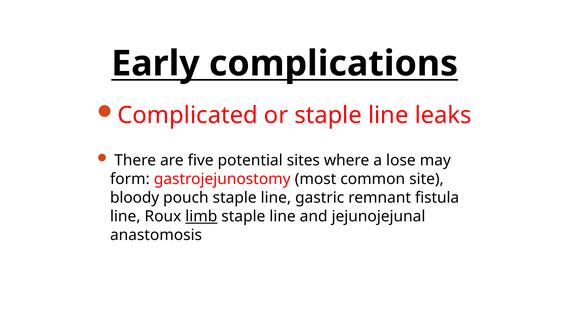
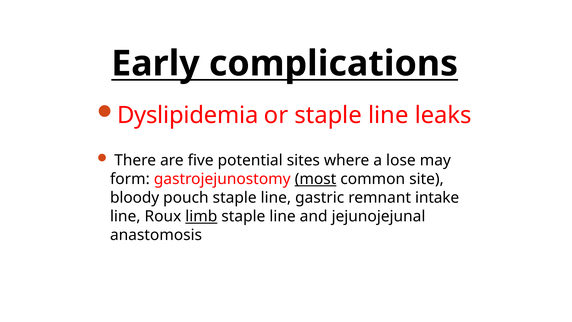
Complicated: Complicated -> Dyslipidemia (188, 115)
most underline: none -> present (316, 179)
fistula: fistula -> intake (437, 198)
